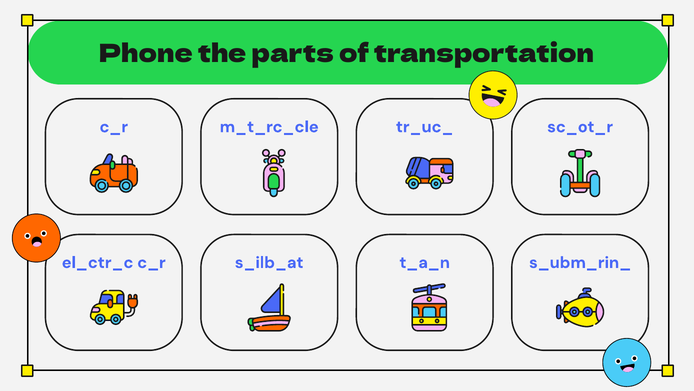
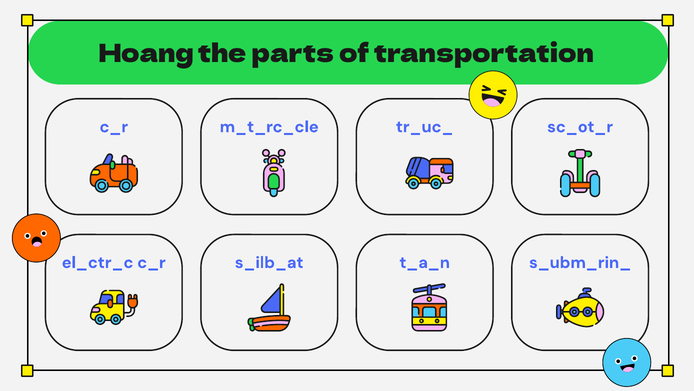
Phone: Phone -> Hoang (146, 54)
